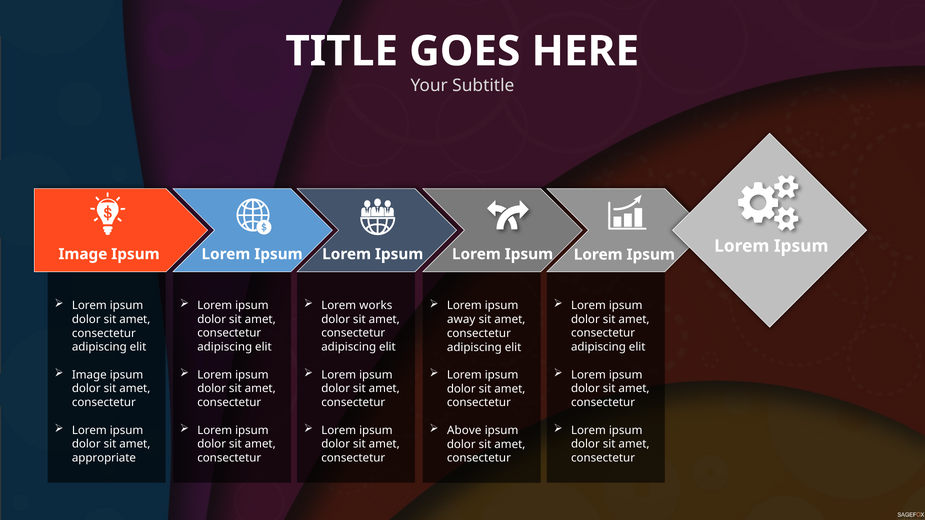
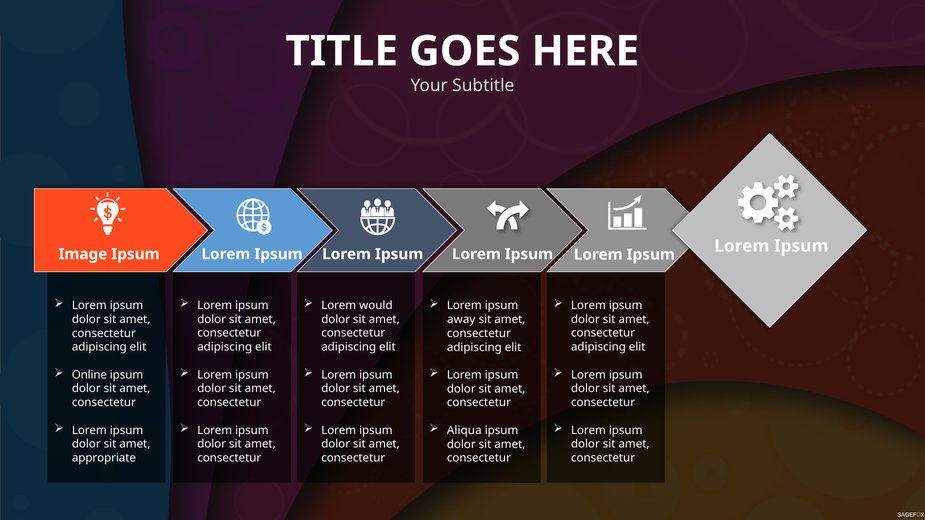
works: works -> would (376, 306)
Image: Image -> Online (89, 375)
Above: Above -> Aliqua (464, 431)
